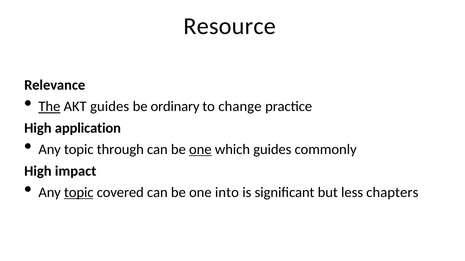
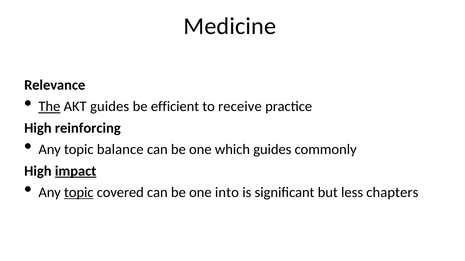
Resource: Resource -> Medicine (230, 26)
ordinary: ordinary -> efficient (175, 107)
change: change -> receive (240, 107)
application: application -> reinforcing (88, 128)
through: through -> balance (120, 150)
one underline: present -> none (200, 150)
impact underline: none -> present (76, 171)
